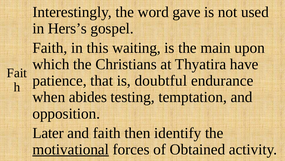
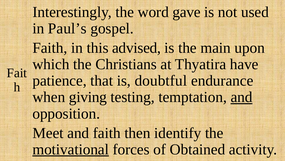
Hers’s: Hers’s -> Paul’s (67, 28)
waiting: waiting -> advised (136, 48)
abides: abides -> giving (88, 97)
and underline: none -> present (242, 97)
Later: Later -> Meet (48, 132)
